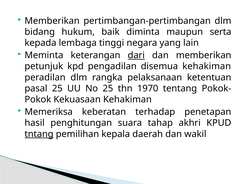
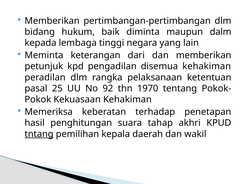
serta: serta -> dalm (221, 32)
dari underline: present -> none (136, 55)
No 25: 25 -> 92 (108, 89)
